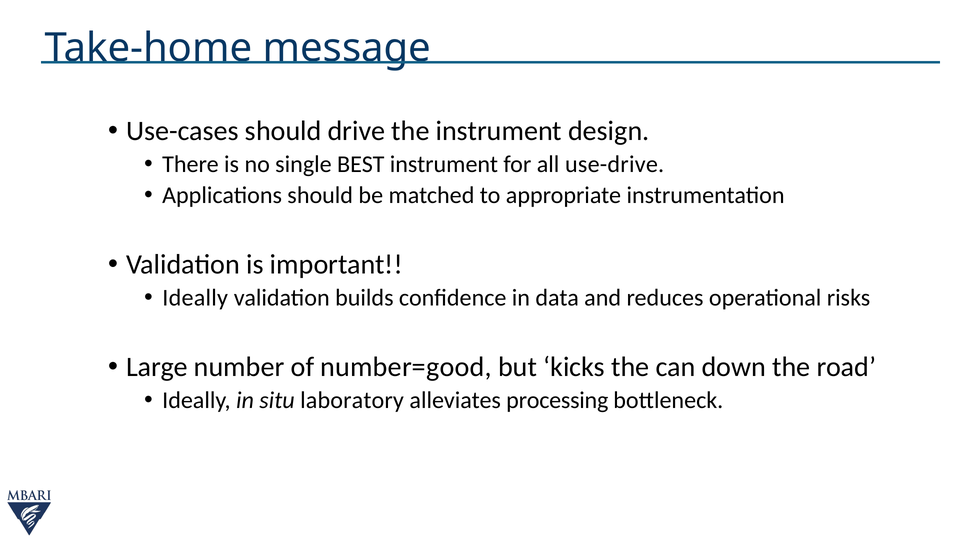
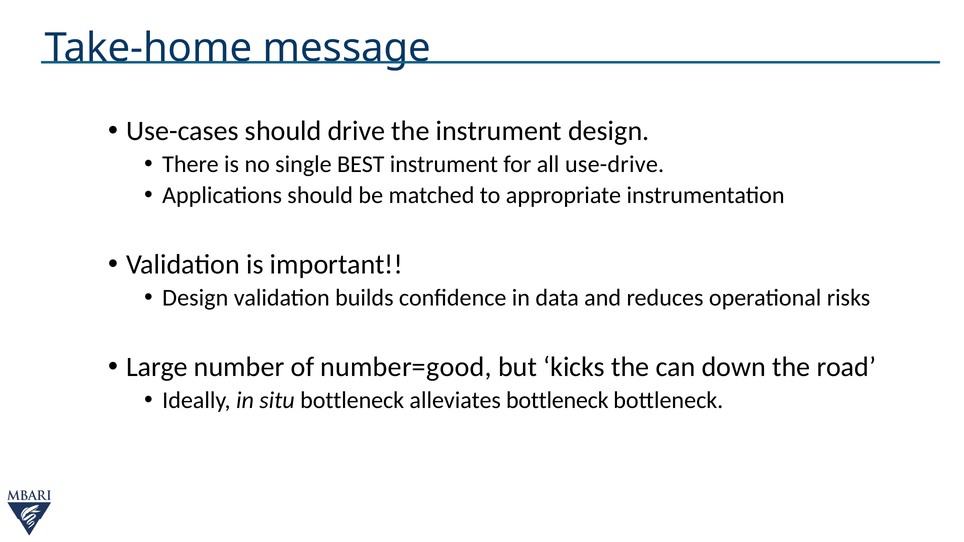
Ideally: Ideally -> Design (195, 298)
situ laboratory: laboratory -> bottleneck (352, 400)
alleviates processing: processing -> bottleneck (557, 400)
